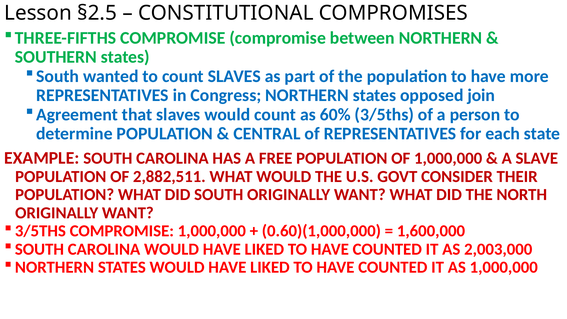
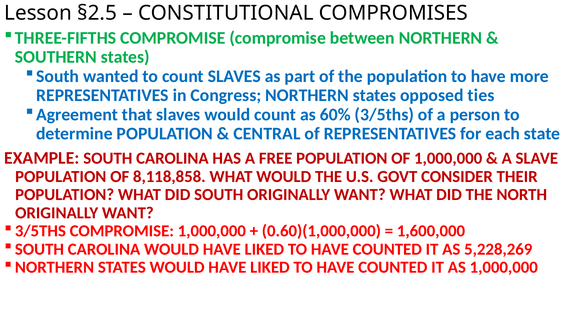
join: join -> ties (481, 95)
2,882,511: 2,882,511 -> 8,118,858 (169, 176)
2,003,000: 2,003,000 -> 5,228,269 (498, 249)
